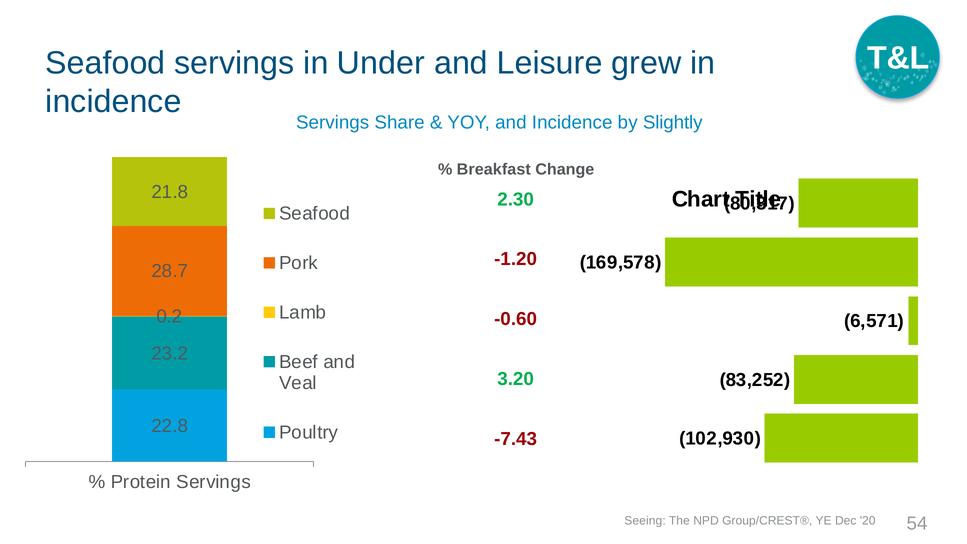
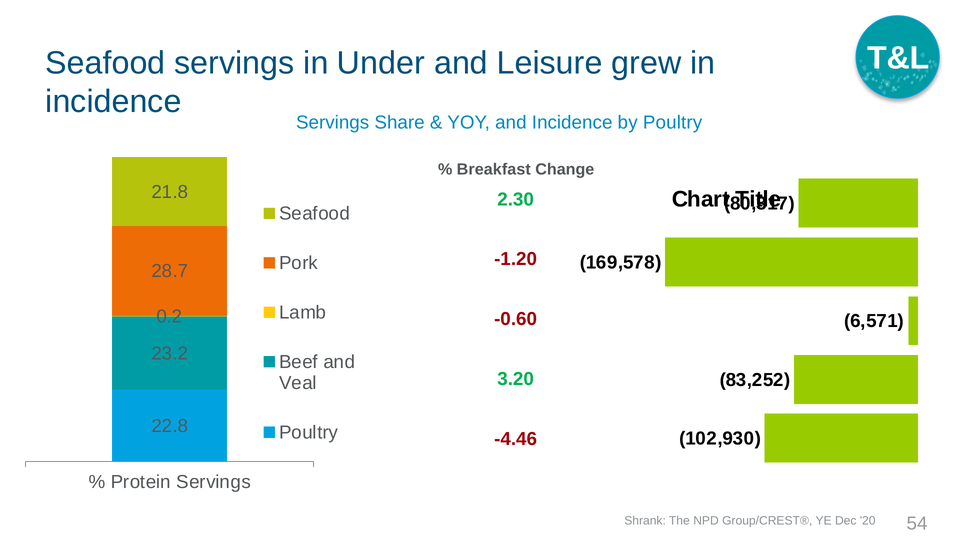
by Slightly: Slightly -> Poultry (673, 123)
-7.43: -7.43 -> -4.46 (516, 439)
Seeing: Seeing -> Shrank (645, 521)
